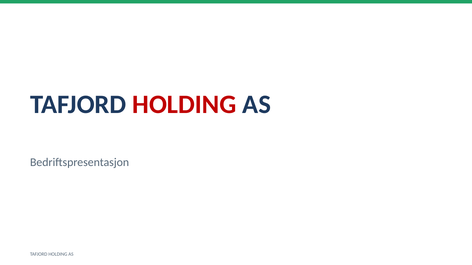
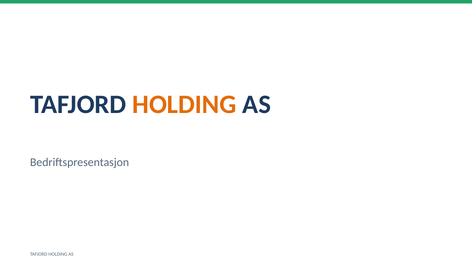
HOLDING colour: red -> orange (184, 105)
